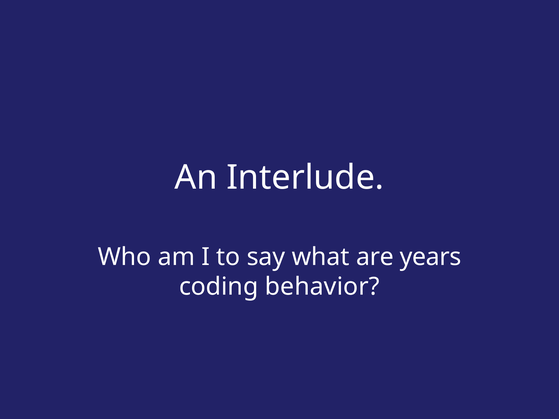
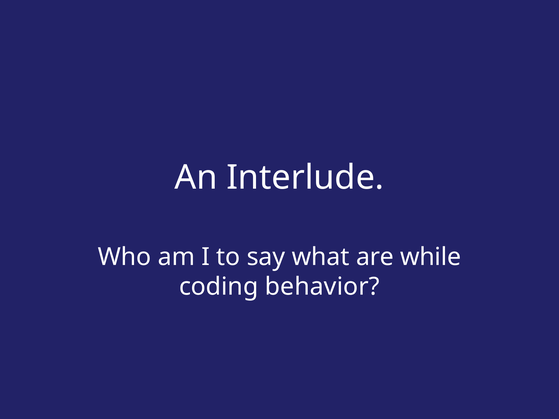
years: years -> while (431, 257)
